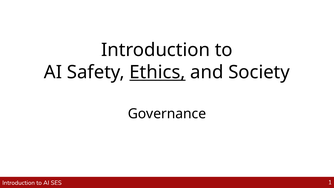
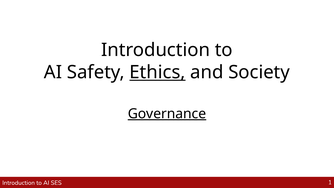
Governance underline: none -> present (167, 114)
